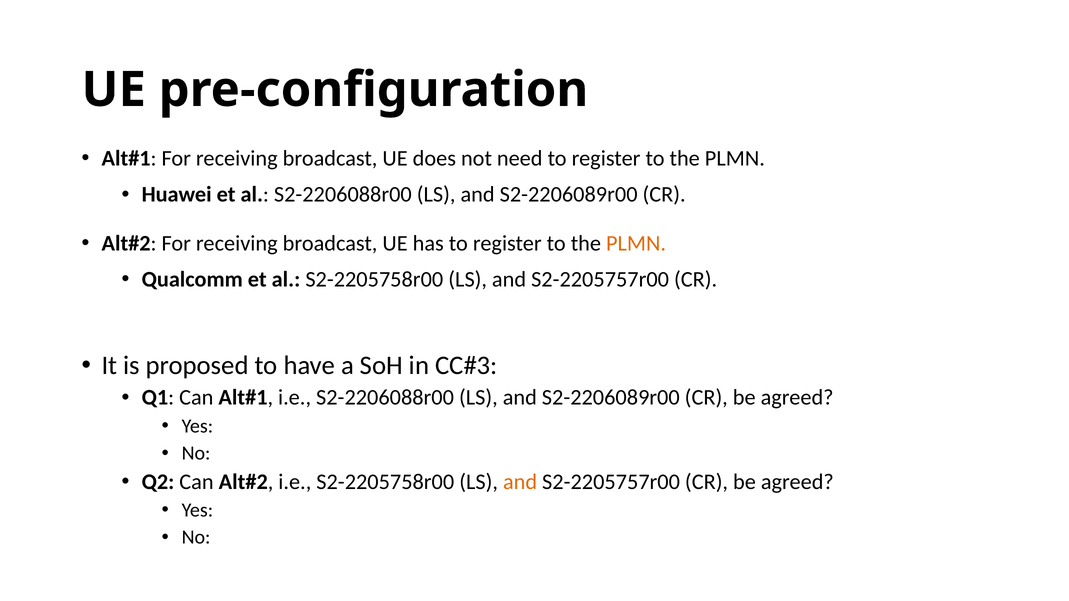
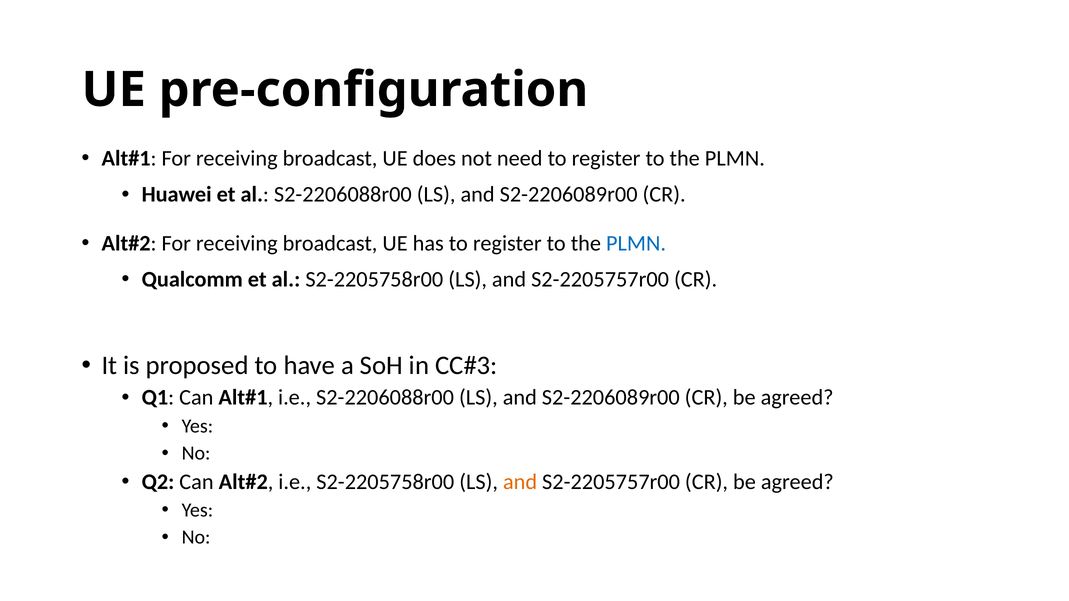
PLMN colour: orange -> blue (636, 243)
